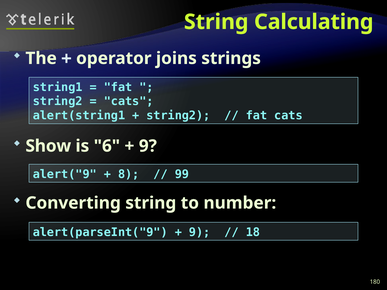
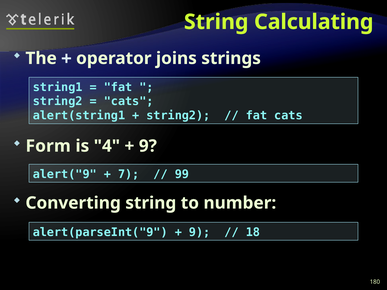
Show: Show -> Form (48, 146)
6: 6 -> 4 (107, 146)
8: 8 -> 7 (129, 174)
